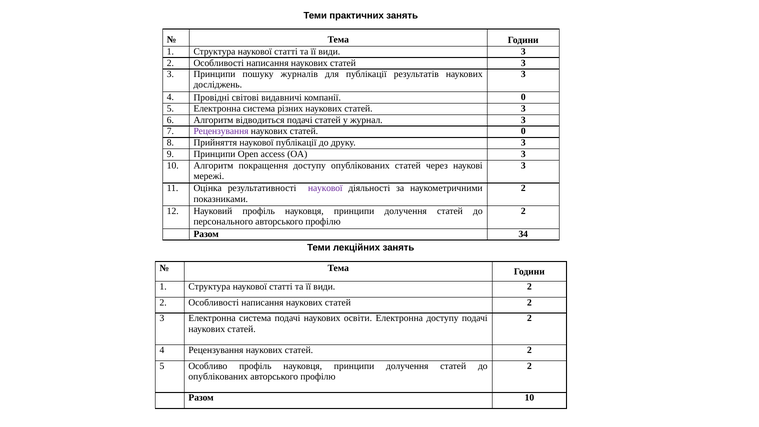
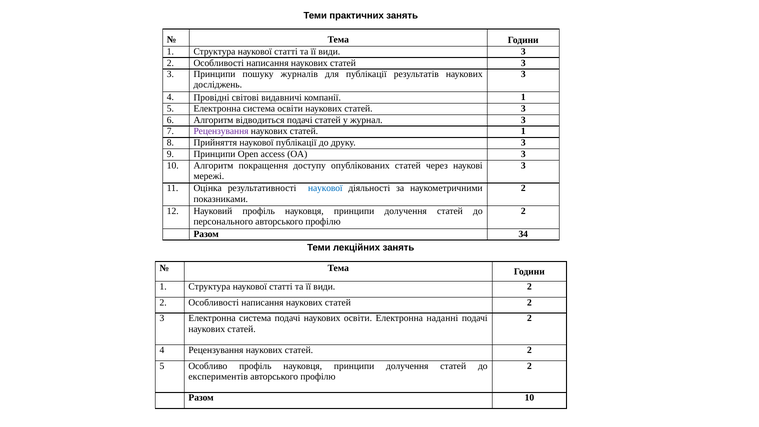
компанії 0: 0 -> 1 (523, 97)
система різних: різних -> освіти (290, 109)
статей 0: 0 -> 1 (523, 131)
наукової colour: purple -> blue (325, 188)
Електронна доступу: доступу -> наданні (442, 318)
опублікованих: опублікованих -> експериментів (218, 377)
